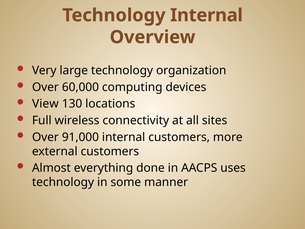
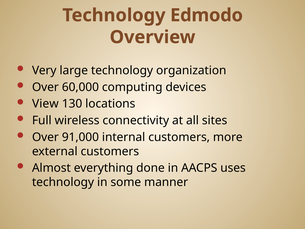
Technology Internal: Internal -> Edmodo (207, 15)
